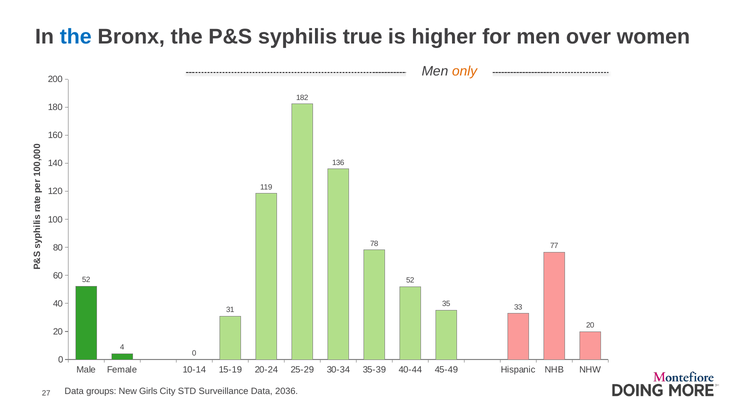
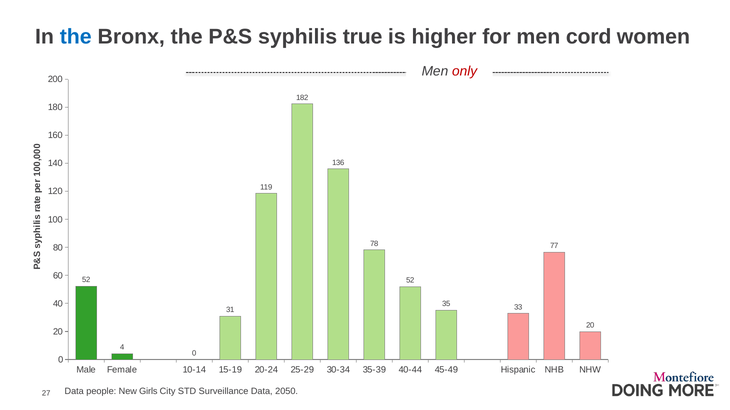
over: over -> cord (589, 37)
only colour: orange -> red (465, 71)
groups: groups -> people (101, 392)
2036: 2036 -> 2050 (287, 392)
